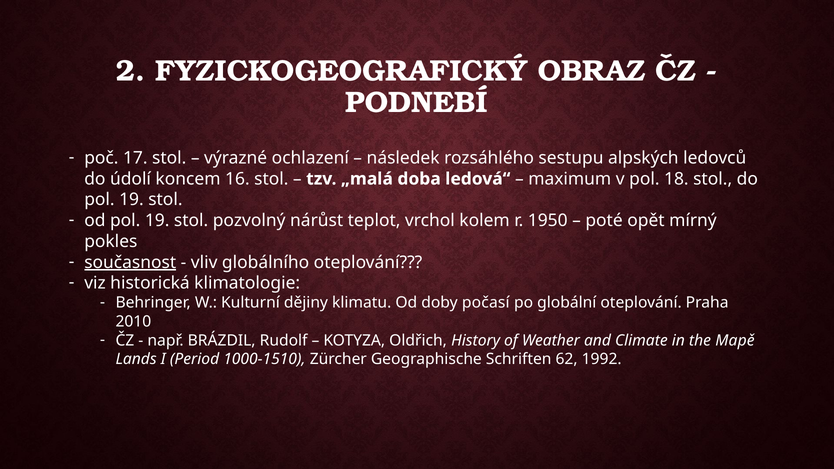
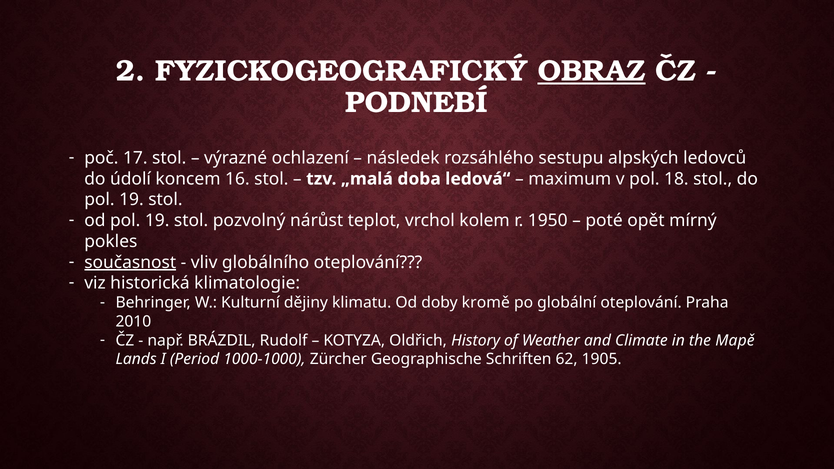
OBRAZ underline: none -> present (591, 71)
počasí: počasí -> kromě (486, 303)
1000-1510: 1000-1510 -> 1000-1000 (264, 359)
1992: 1992 -> 1905 (602, 359)
